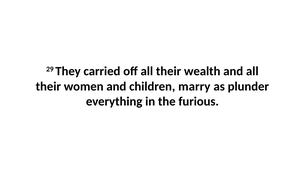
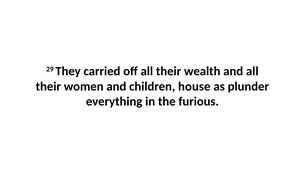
marry: marry -> house (194, 87)
